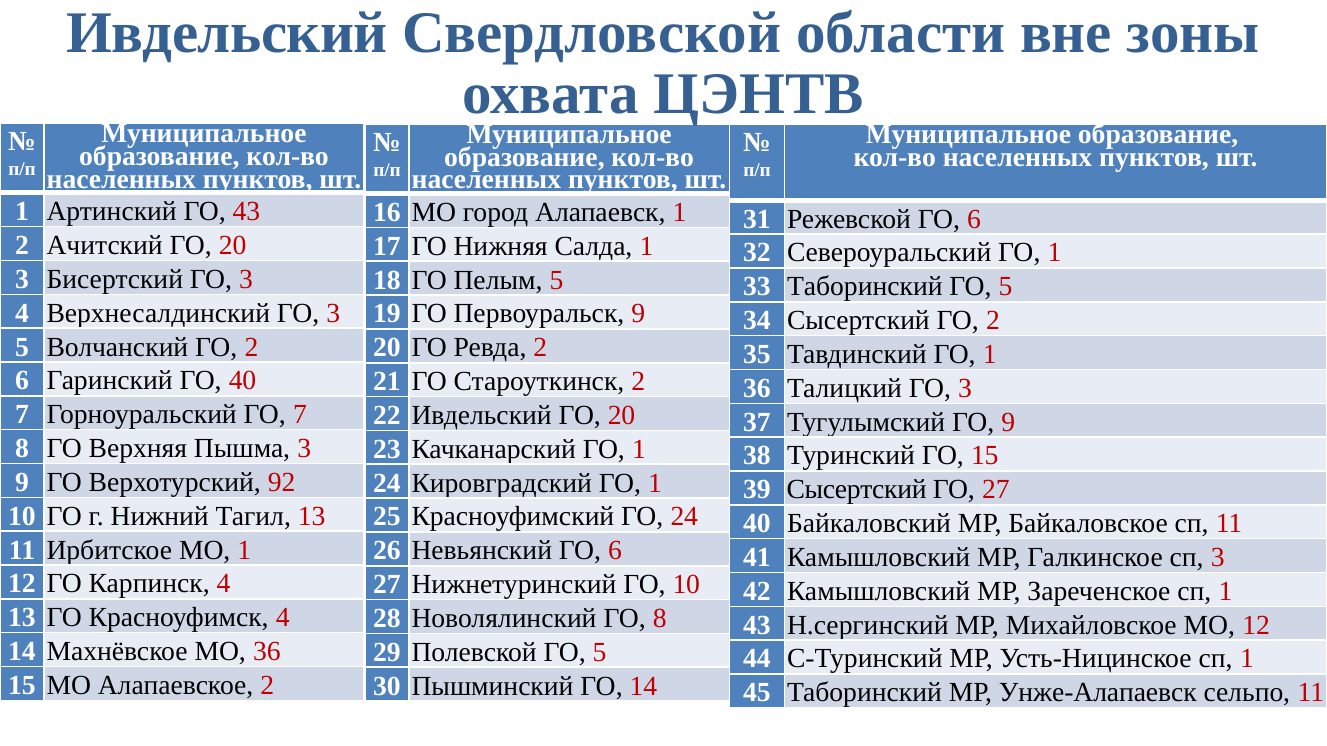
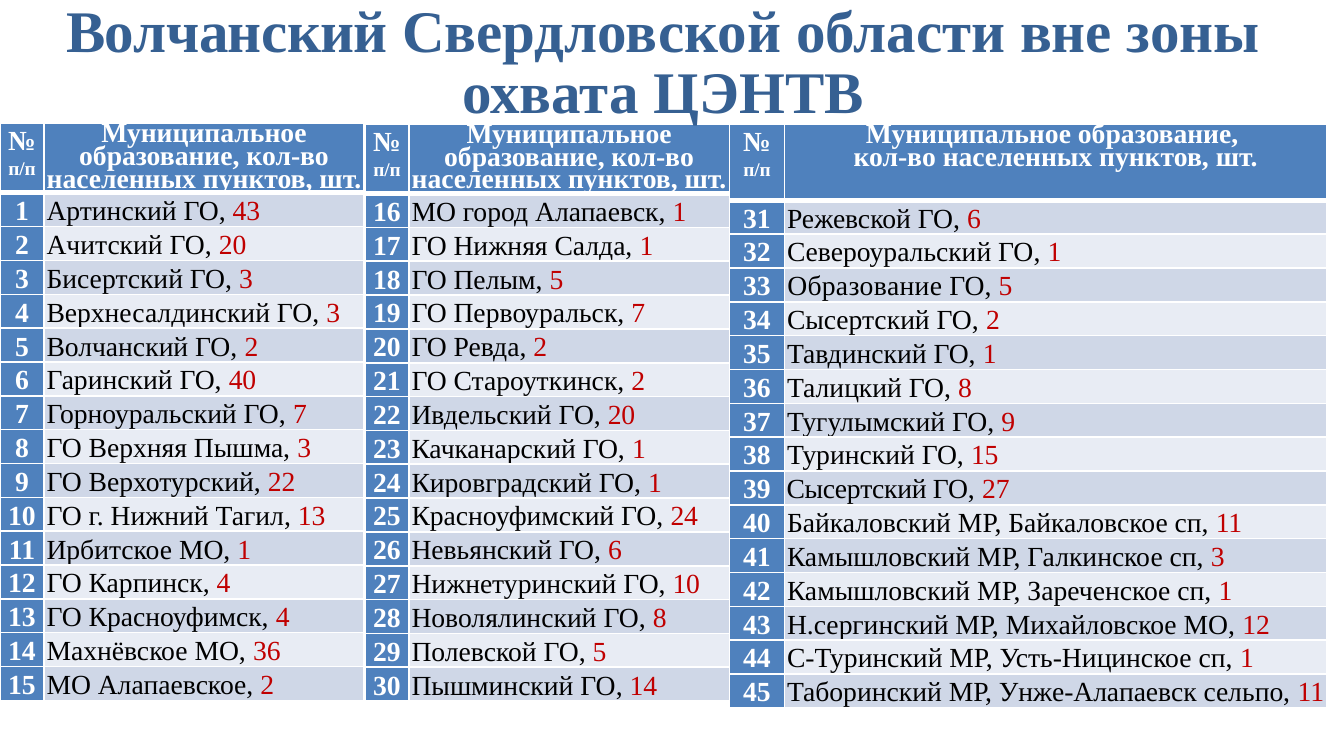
Ивдельский: Ивдельский -> Волчанский (227, 34)
33 Таборинский: Таборинский -> Образование (865, 287)
Первоуральск 9: 9 -> 7 (638, 314)
Талицкий ГО 3: 3 -> 8 (965, 388)
Верхотурский 92: 92 -> 22 (282, 483)
